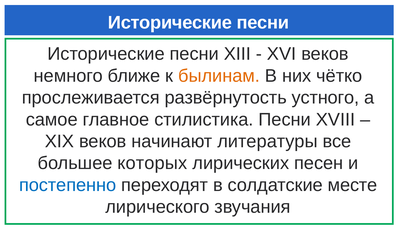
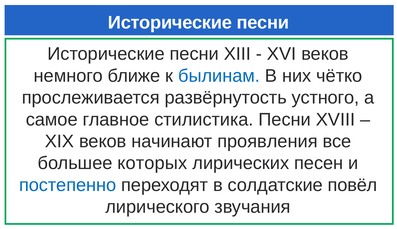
былинам colour: orange -> blue (219, 76)
литературы: литературы -> проявления (267, 141)
месте: месте -> повёл (352, 185)
